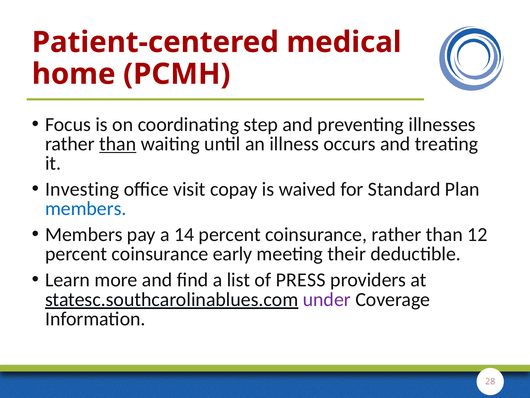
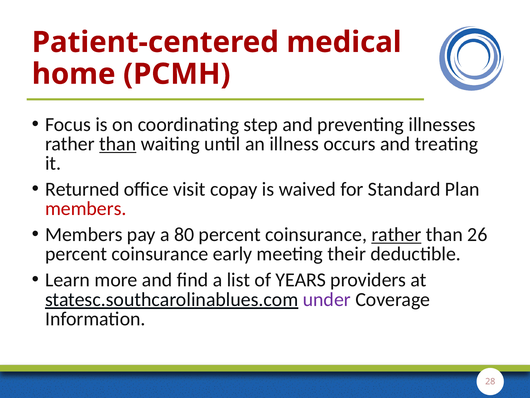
Investing: Investing -> Returned (82, 189)
members colour: blue -> red (86, 208)
14: 14 -> 80 (184, 234)
rather underline: none -> present (396, 234)
12: 12 -> 26 (477, 234)
PRESS: PRESS -> YEARS (301, 280)
